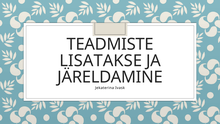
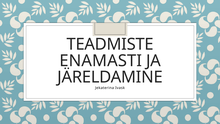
LISATAKSE: LISATAKSE -> ENAMASTI (101, 61)
